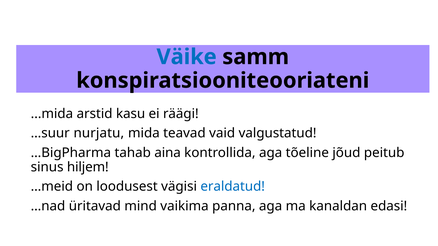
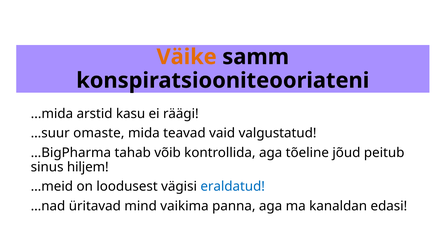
Väike colour: blue -> orange (187, 57)
nurjatu: nurjatu -> omaste (99, 133)
aina: aina -> võib (168, 153)
